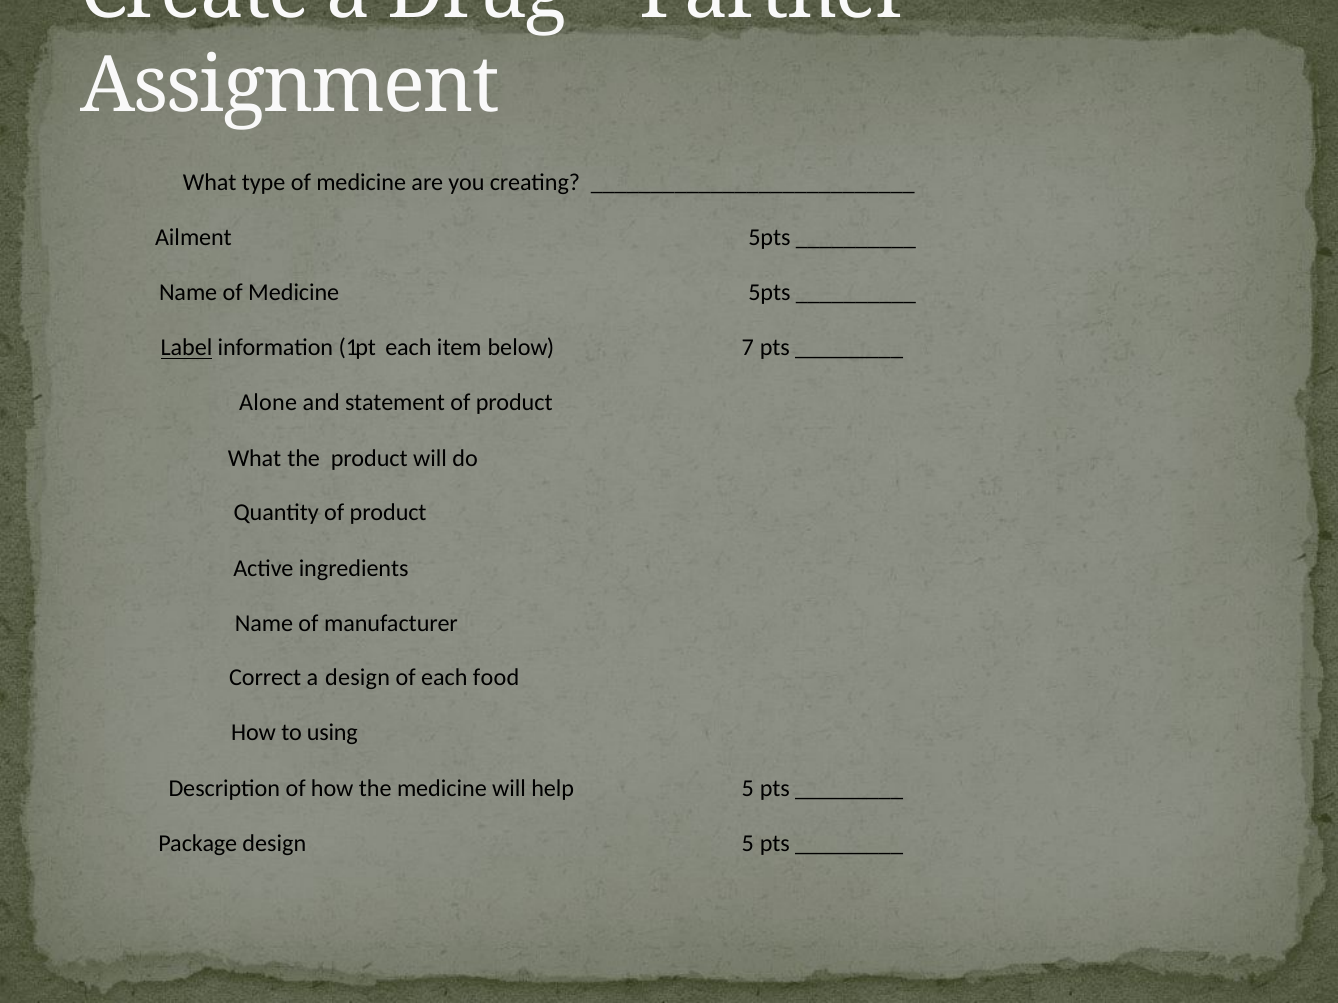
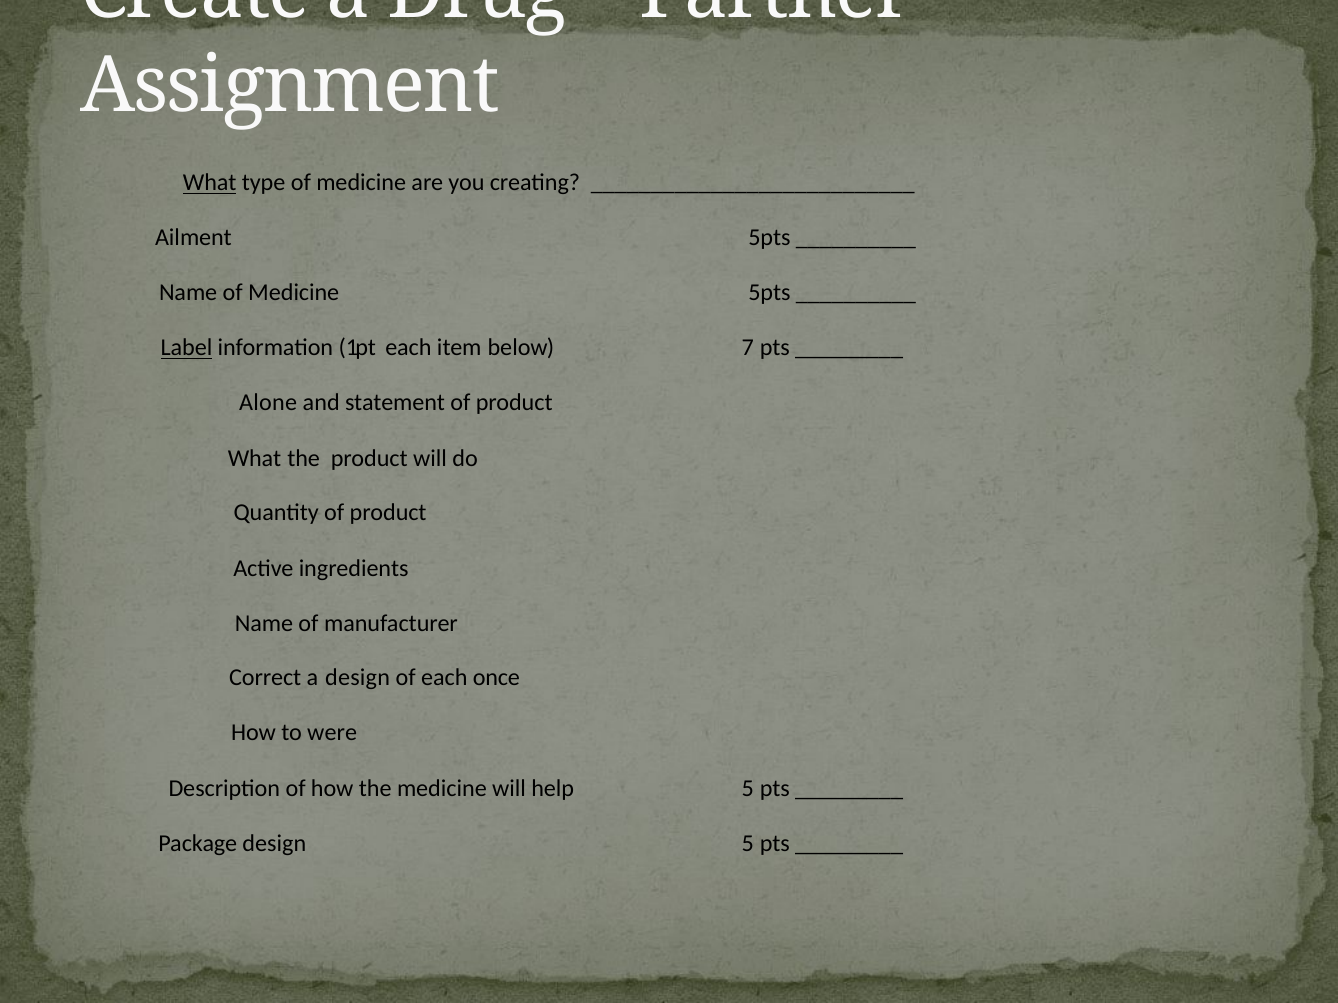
What underline: none -> present (210, 183)
food: food -> once (496, 678)
using: using -> were (332, 733)
